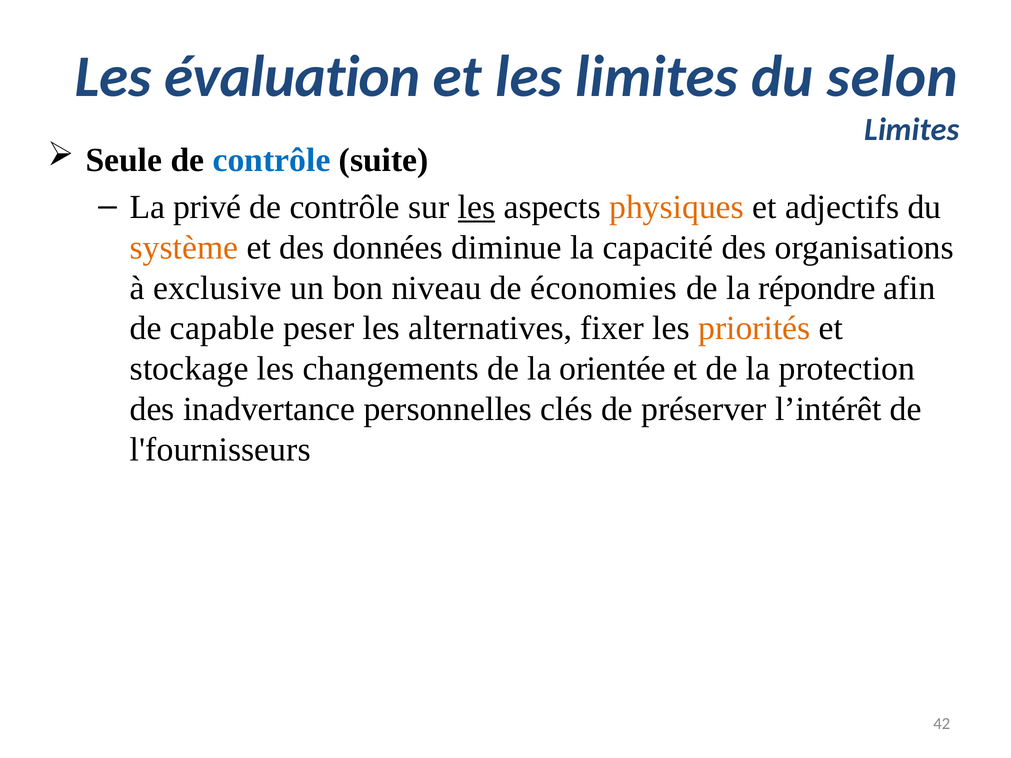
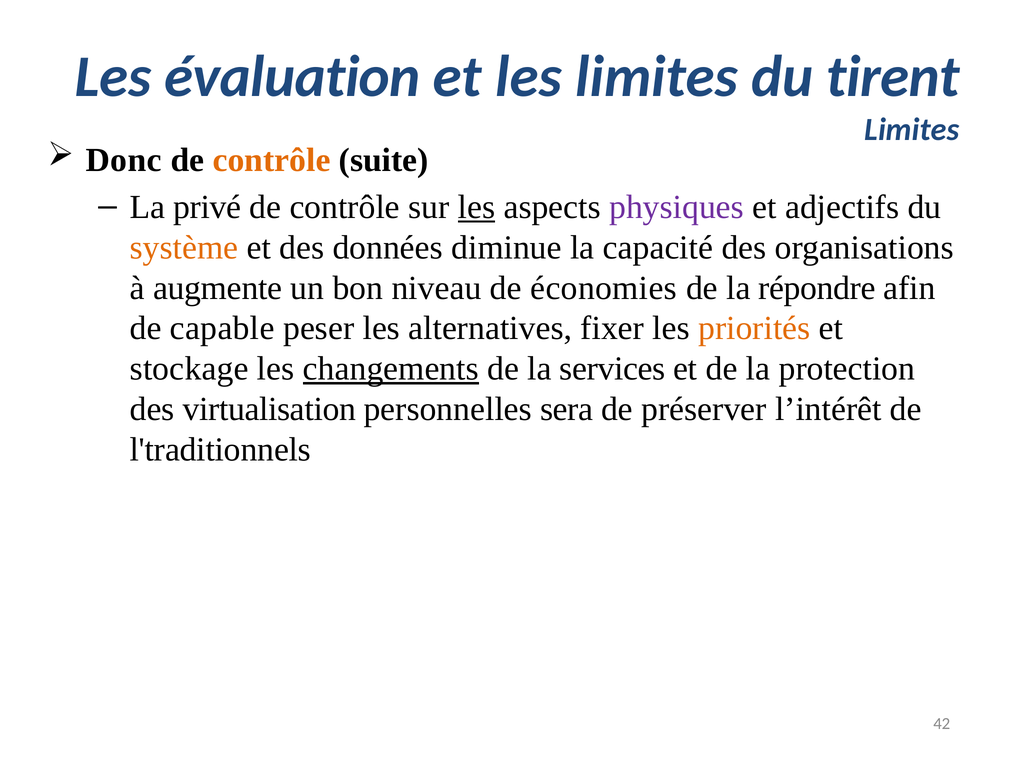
selon: selon -> tirent (893, 77)
Seule: Seule -> Donc (124, 160)
contrôle colour: blue -> orange (272, 160)
physiques colour: orange -> purple (677, 207)
exclusive: exclusive -> augmente (218, 288)
changements underline: none -> present (391, 369)
orientée: orientée -> services (613, 369)
inadvertance: inadvertance -> virtualisation (269, 409)
clés: clés -> sera (567, 409)
l'fournisseurs: l'fournisseurs -> l'traditionnels (220, 450)
